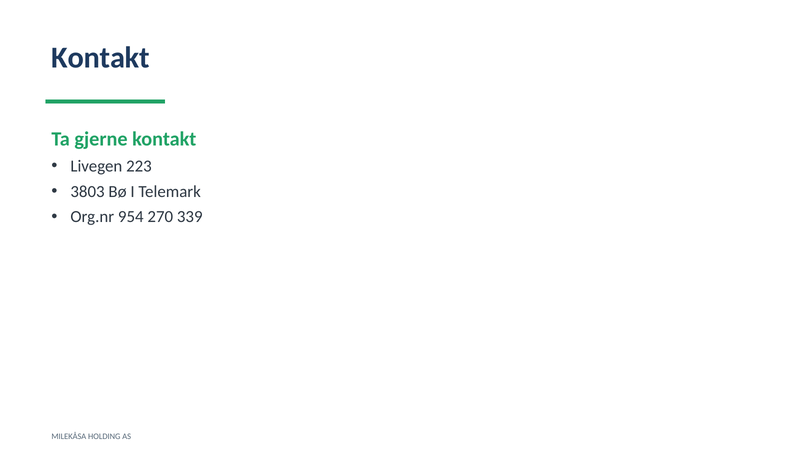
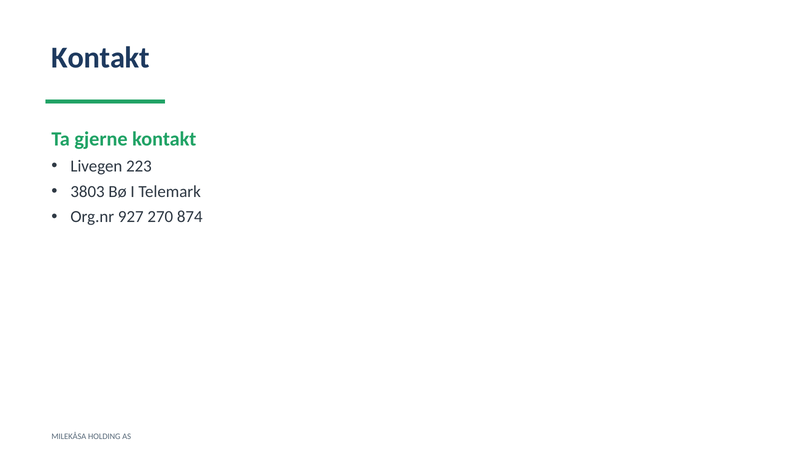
954: 954 -> 927 (131, 217)
339: 339 -> 874 (190, 217)
